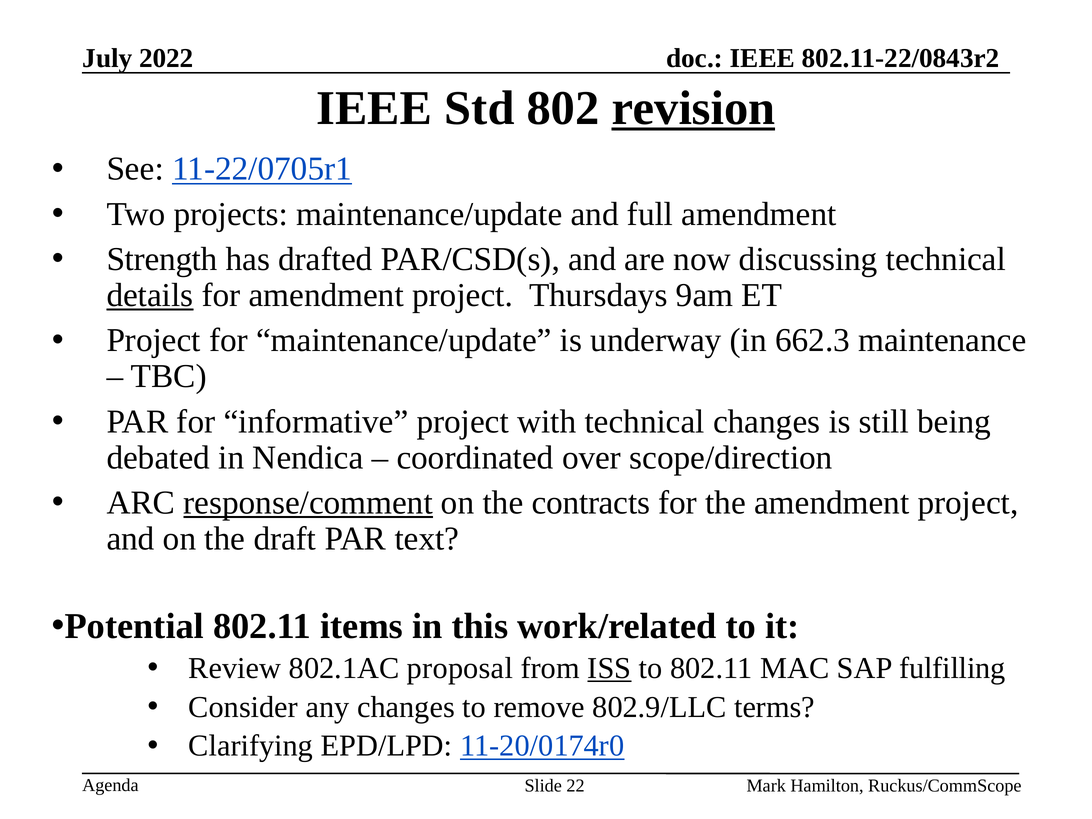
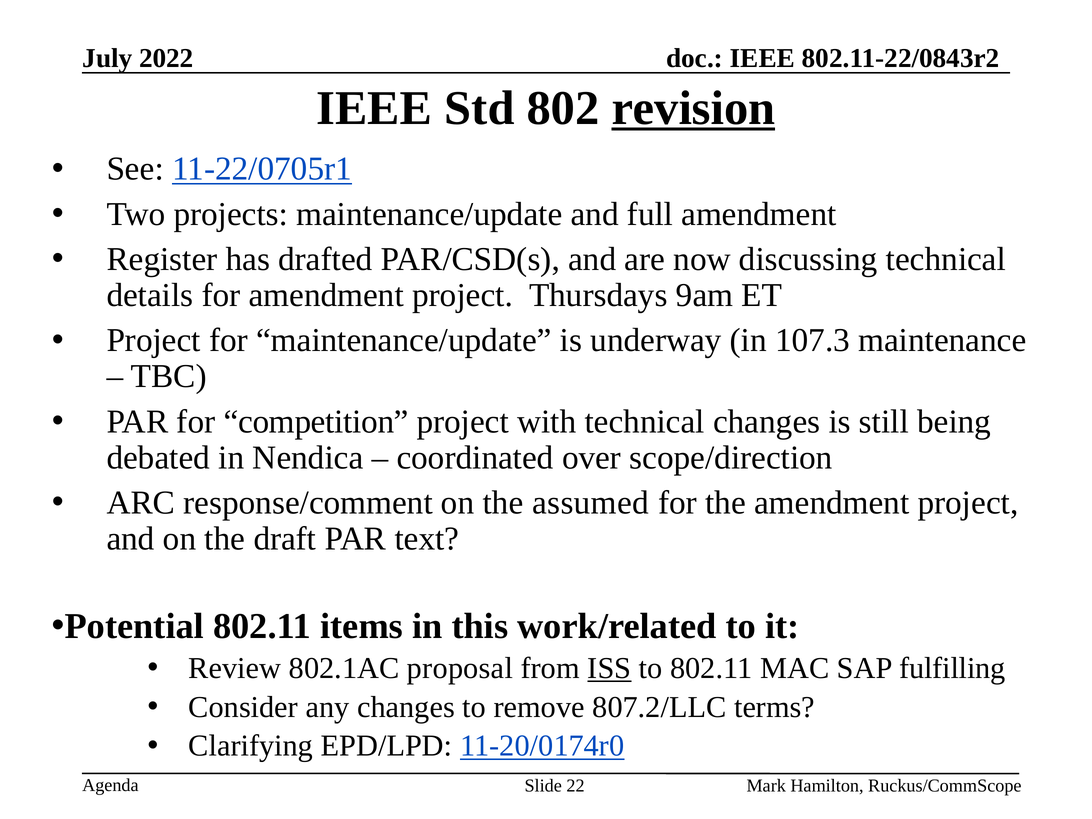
Strength: Strength -> Register (162, 259)
details underline: present -> none (150, 295)
662.3: 662.3 -> 107.3 (813, 340)
informative: informative -> competition (316, 422)
response/comment underline: present -> none (308, 503)
contracts: contracts -> assumed (591, 503)
802.9/LLC: 802.9/LLC -> 807.2/LLC (659, 707)
